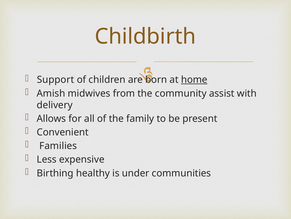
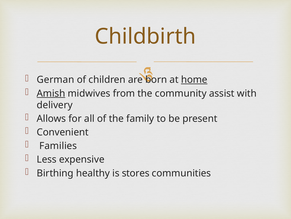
Support: Support -> German (56, 80)
Amish underline: none -> present (51, 93)
under: under -> stores (136, 173)
